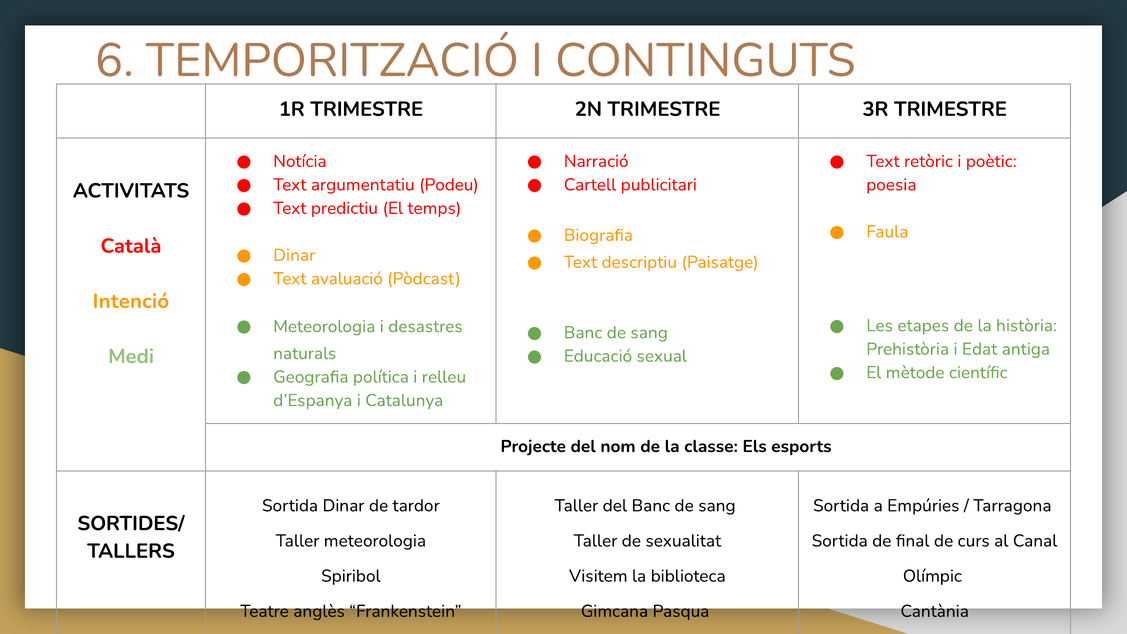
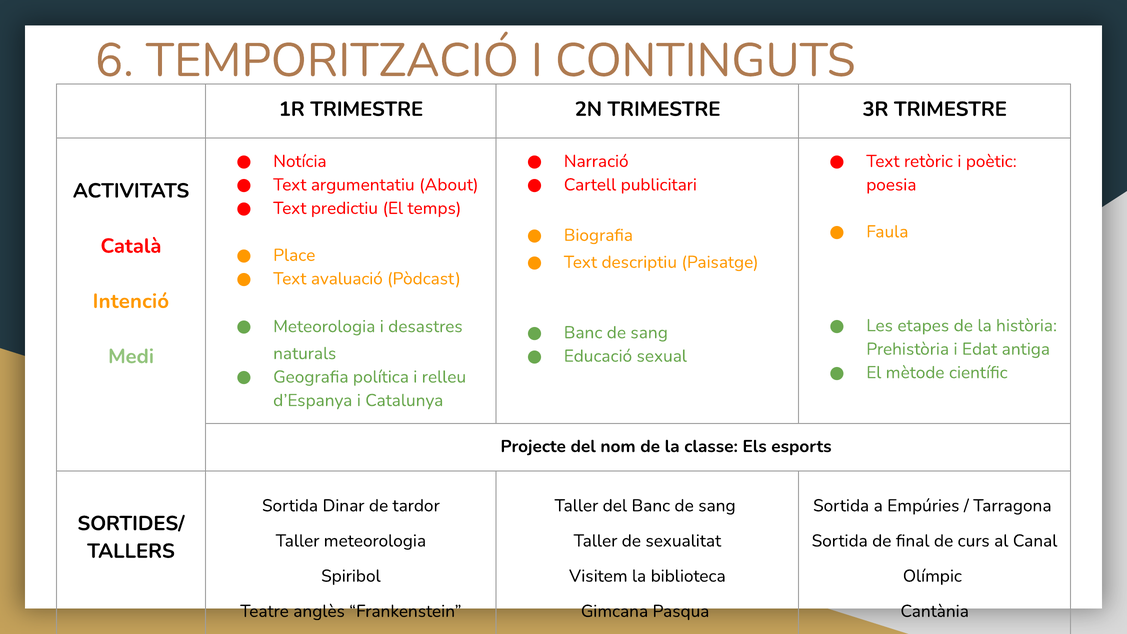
Podeu: Podeu -> About (449, 185)
Dinar: Dinar -> Place (294, 255)
